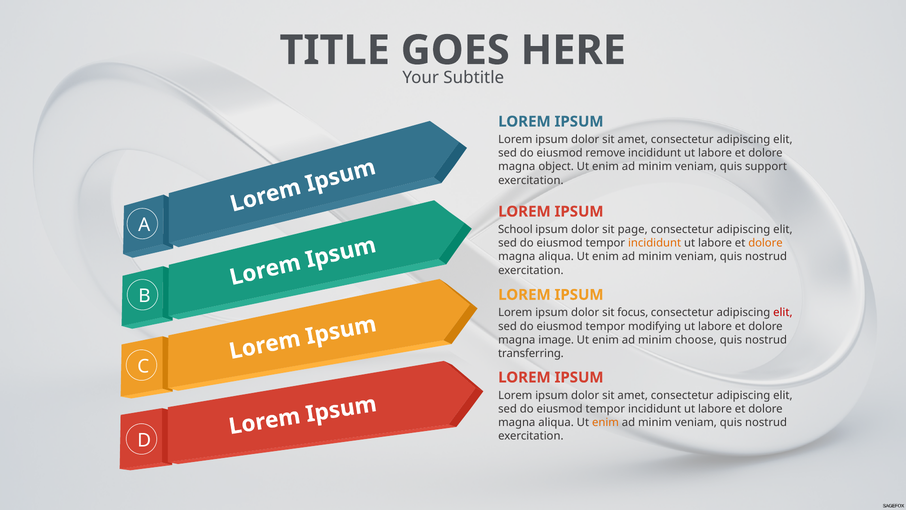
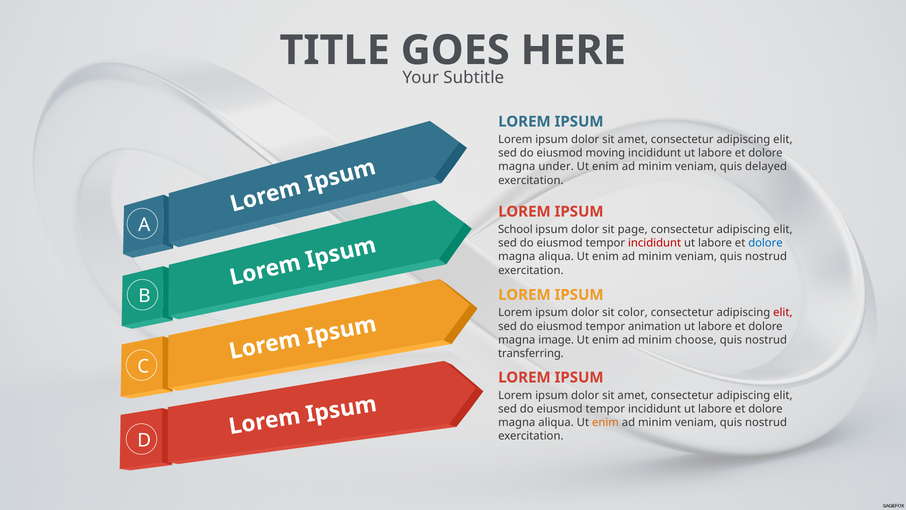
remove: remove -> moving (605, 153)
object: object -> under (556, 167)
support: support -> delayed (766, 167)
incididunt colour: orange -> red (655, 243)
dolore colour: orange -> blue (765, 243)
focus: focus -> color (633, 312)
modifying: modifying -> animation (655, 326)
